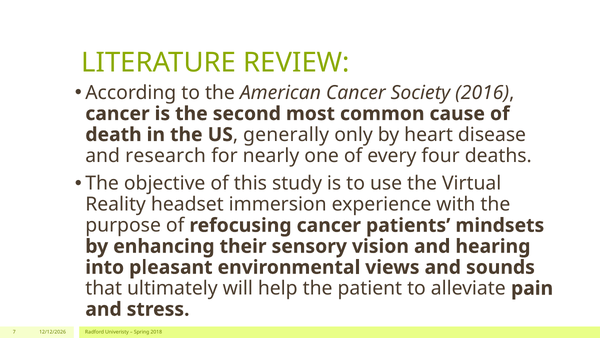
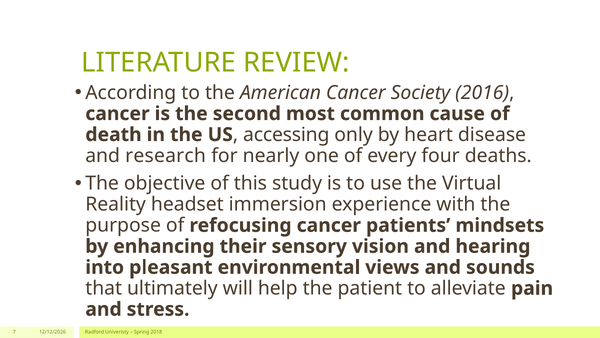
generally: generally -> accessing (286, 134)
